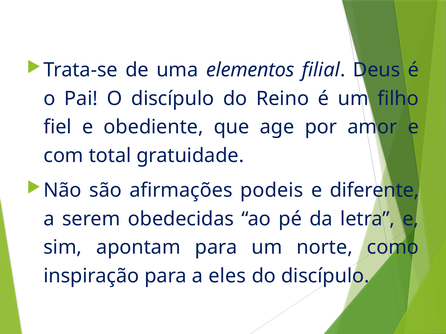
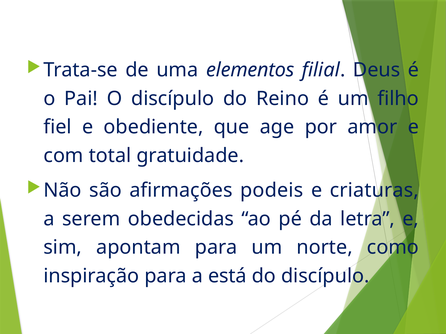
diferente: diferente -> criaturas (374, 191)
eles: eles -> está (227, 276)
